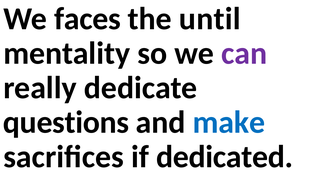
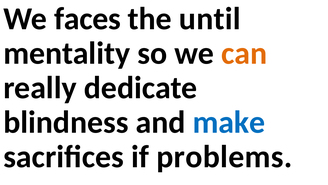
can colour: purple -> orange (244, 53)
questions: questions -> blindness (66, 122)
dedicated: dedicated -> problems (224, 156)
